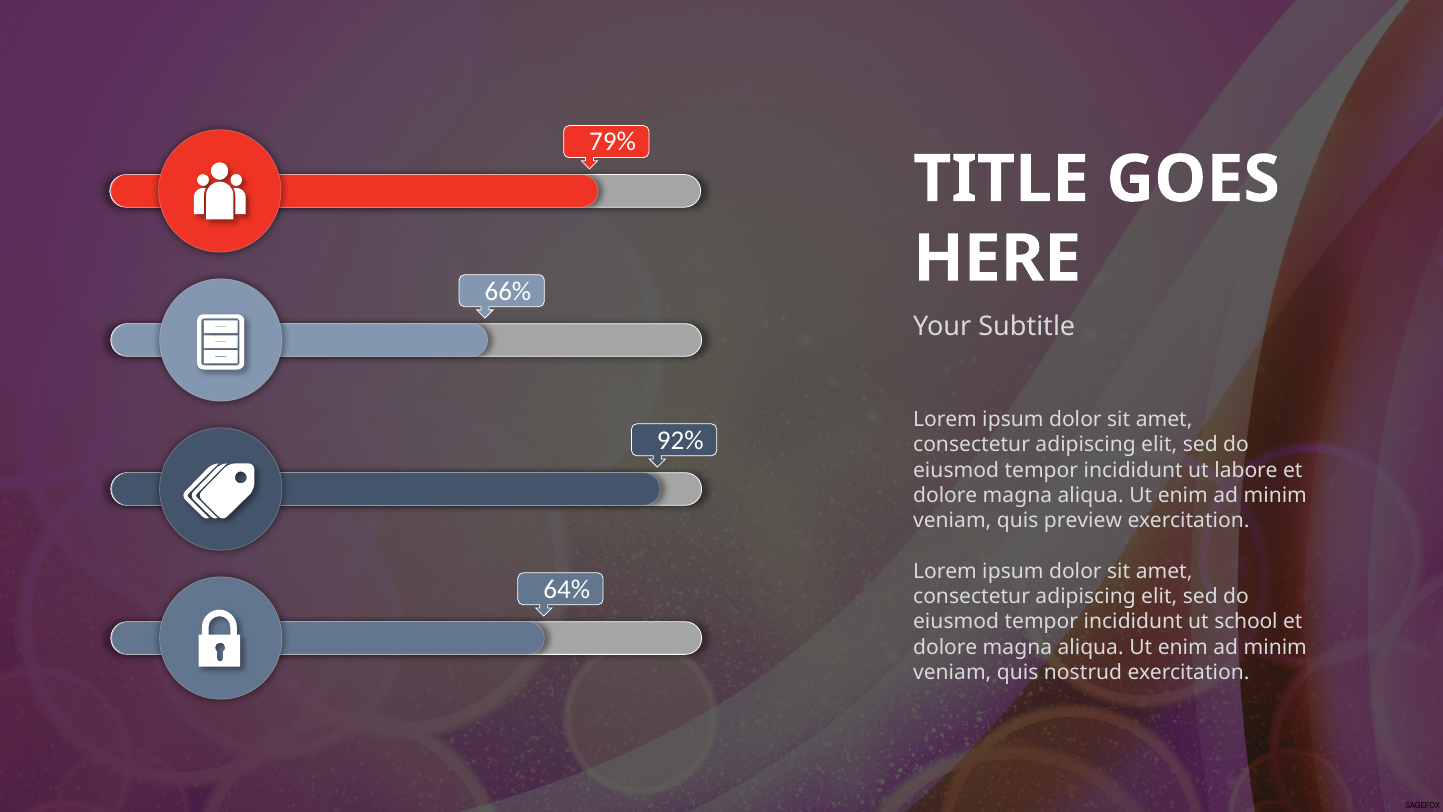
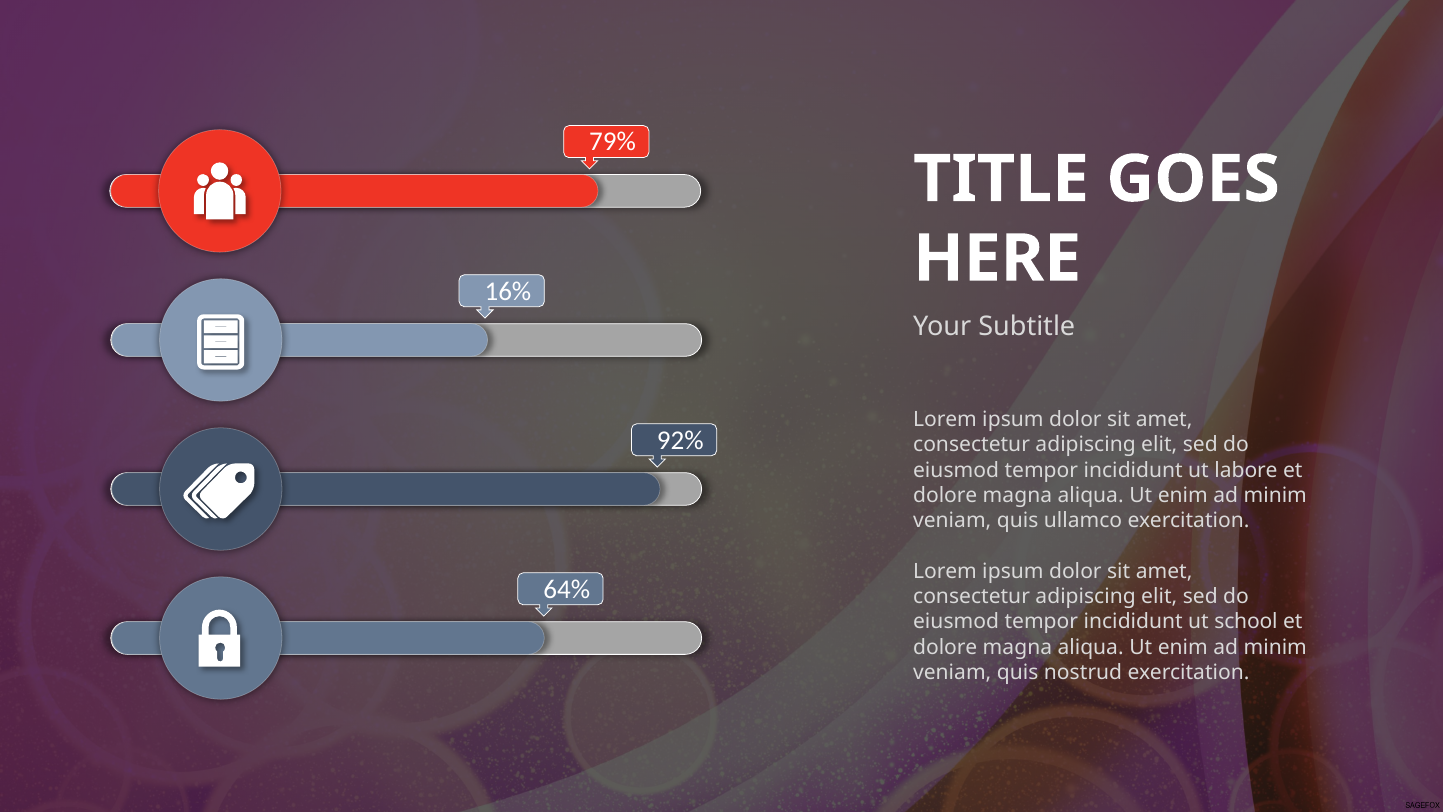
66%: 66% -> 16% (508, 291)
preview: preview -> ullamco (1083, 520)
